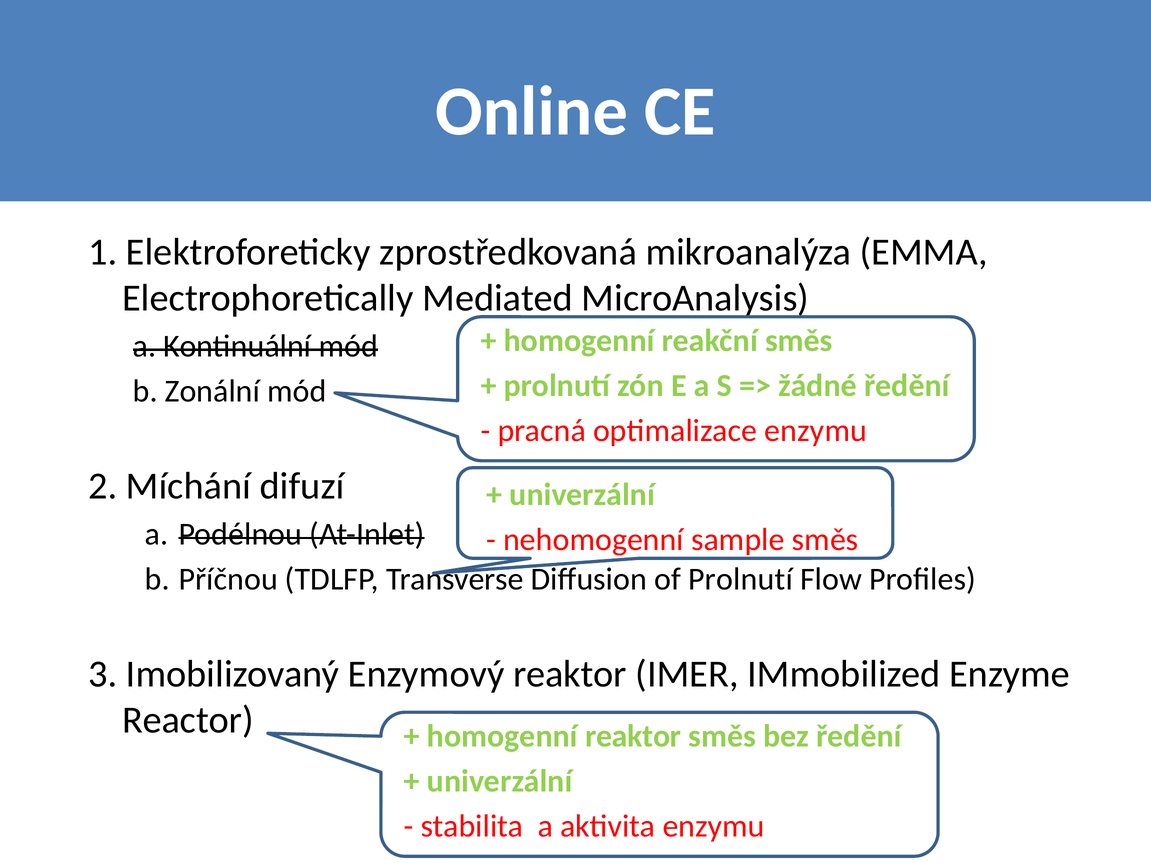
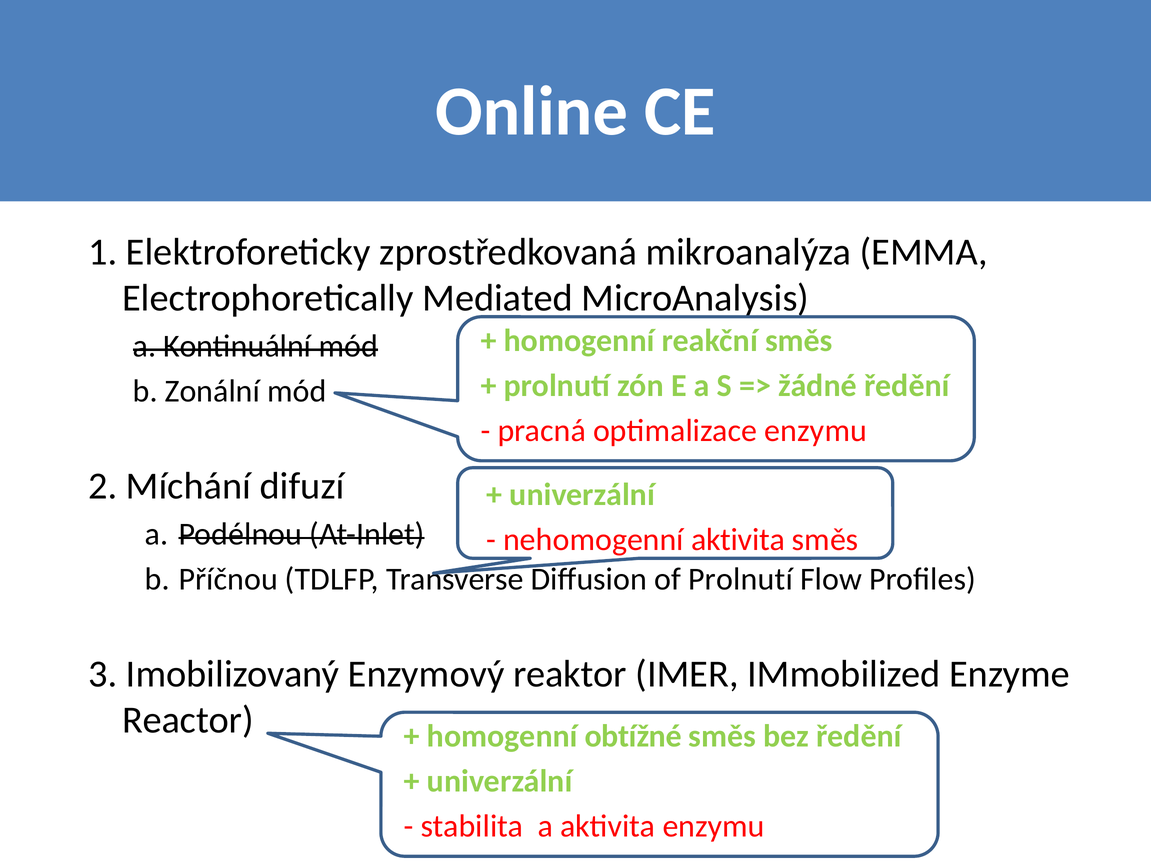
nehomogenní sample: sample -> aktivita (738, 540)
homogenní reaktor: reaktor -> obtížné (633, 737)
